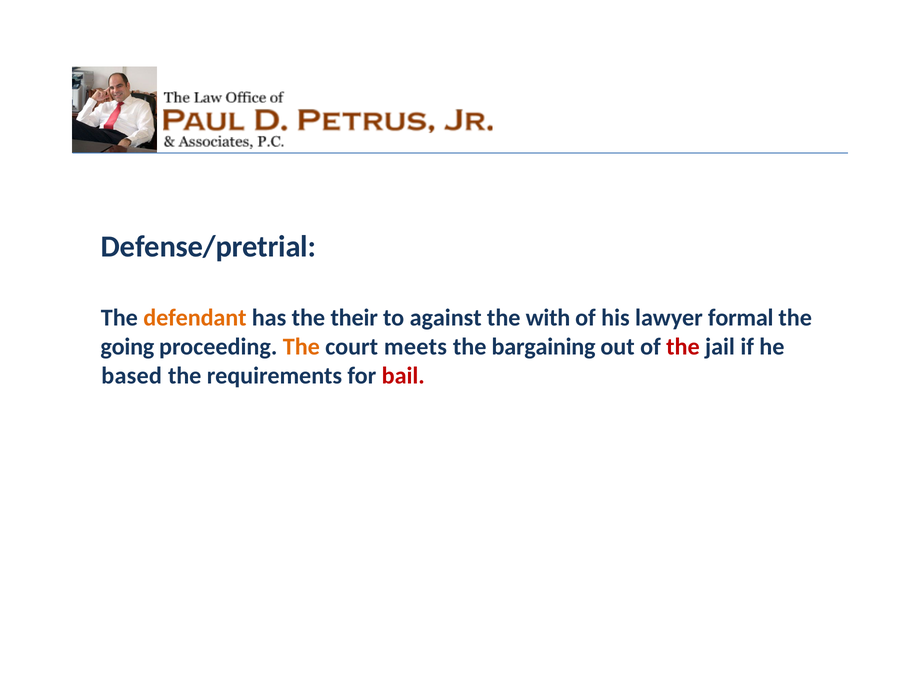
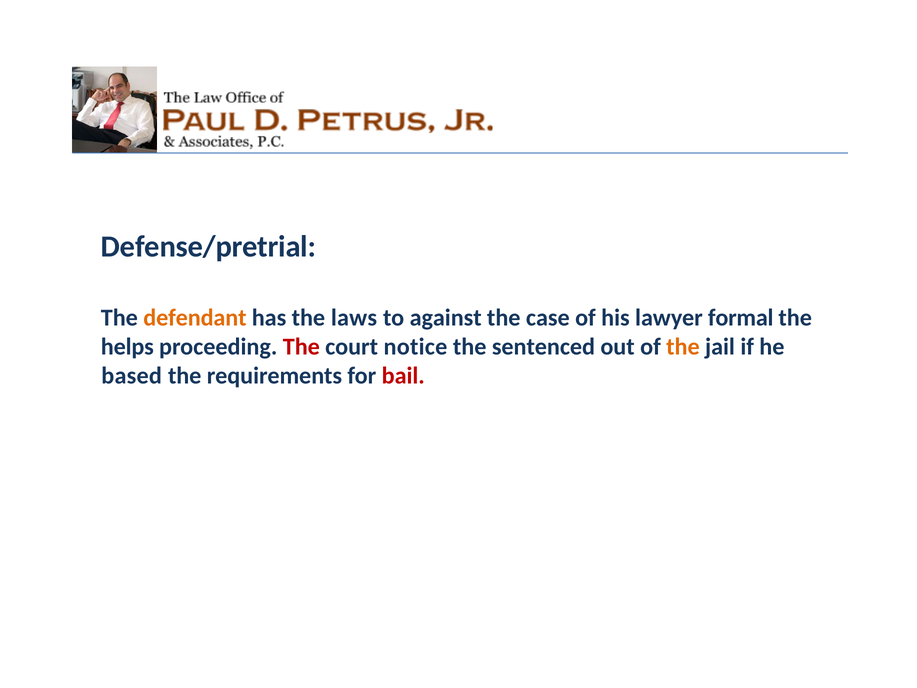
their: their -> laws (354, 318)
with: with -> case (548, 318)
going: going -> helps (127, 347)
The colour: orange -> red (301, 347)
meets: meets -> notice (415, 347)
bargaining: bargaining -> sentenced (543, 347)
the colour: red -> orange (683, 347)
